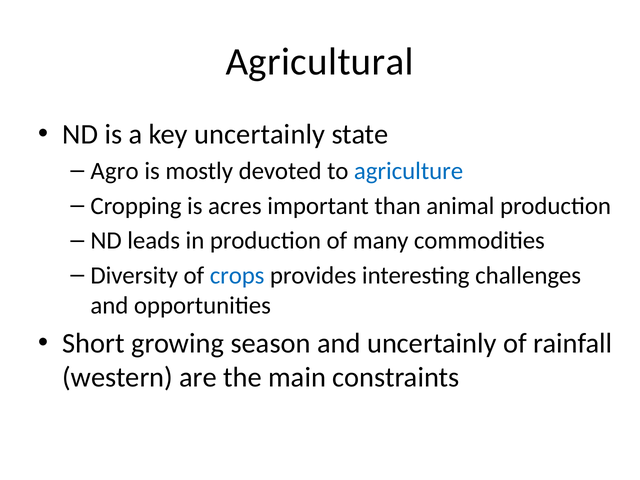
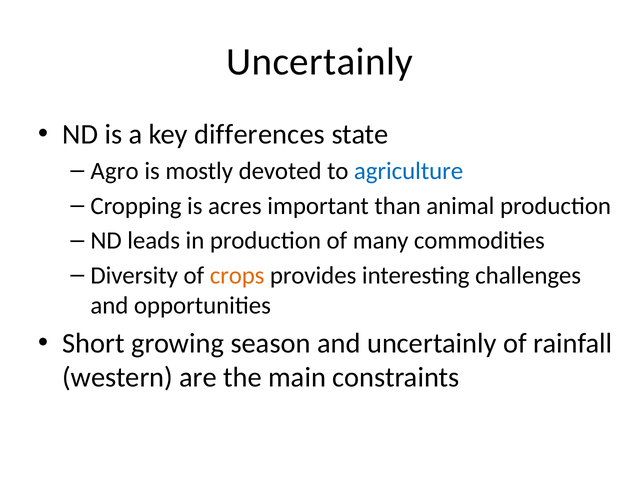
Agricultural: Agricultural -> Uncertainly (320, 62)
key uncertainly: uncertainly -> differences (260, 134)
crops colour: blue -> orange (237, 276)
